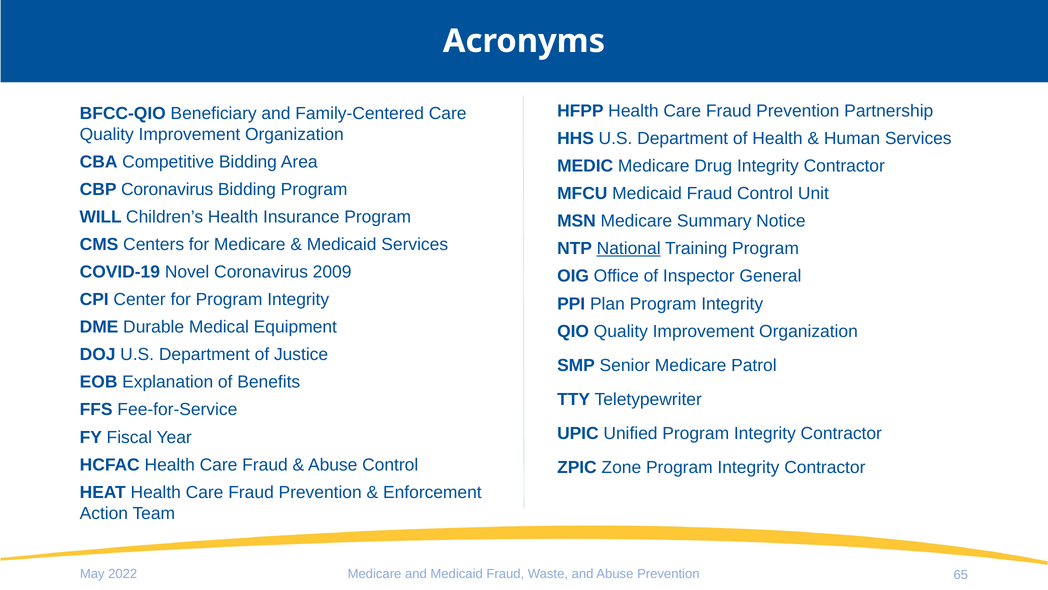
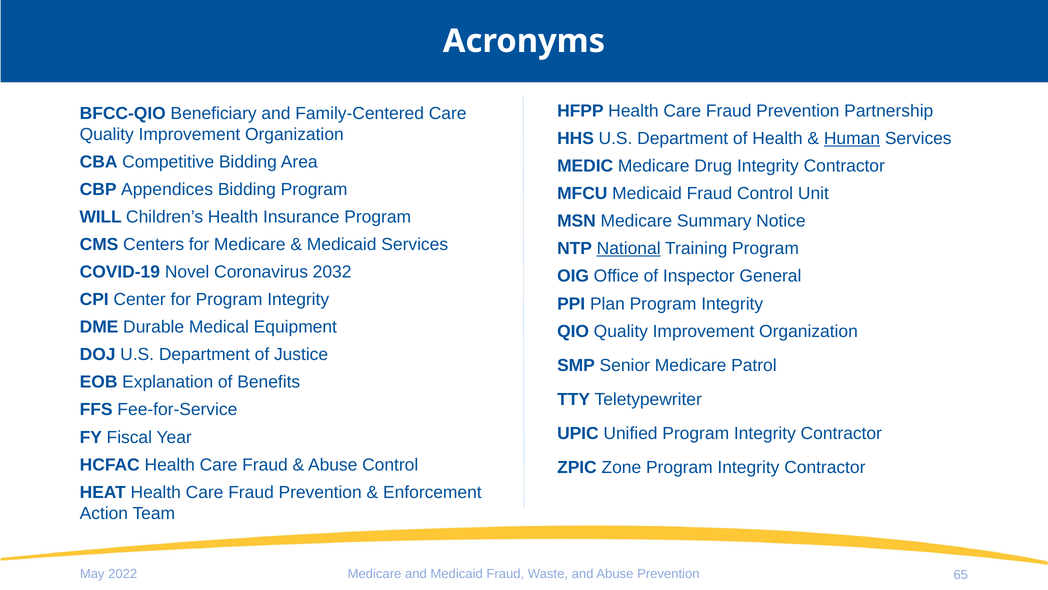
Human underline: none -> present (852, 138)
CBP Coronavirus: Coronavirus -> Appendices (167, 189)
2009: 2009 -> 2032 (332, 272)
